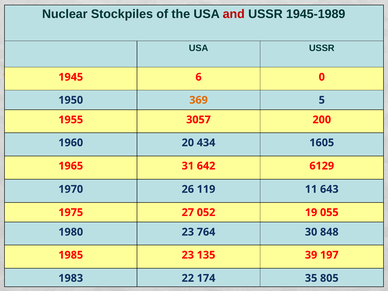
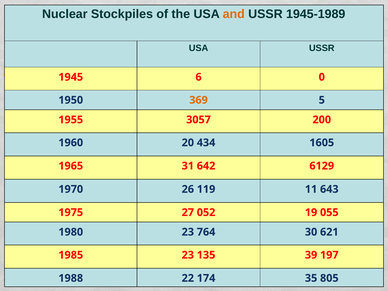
and colour: red -> orange (234, 14)
848: 848 -> 621 (329, 232)
1983: 1983 -> 1988 (71, 278)
